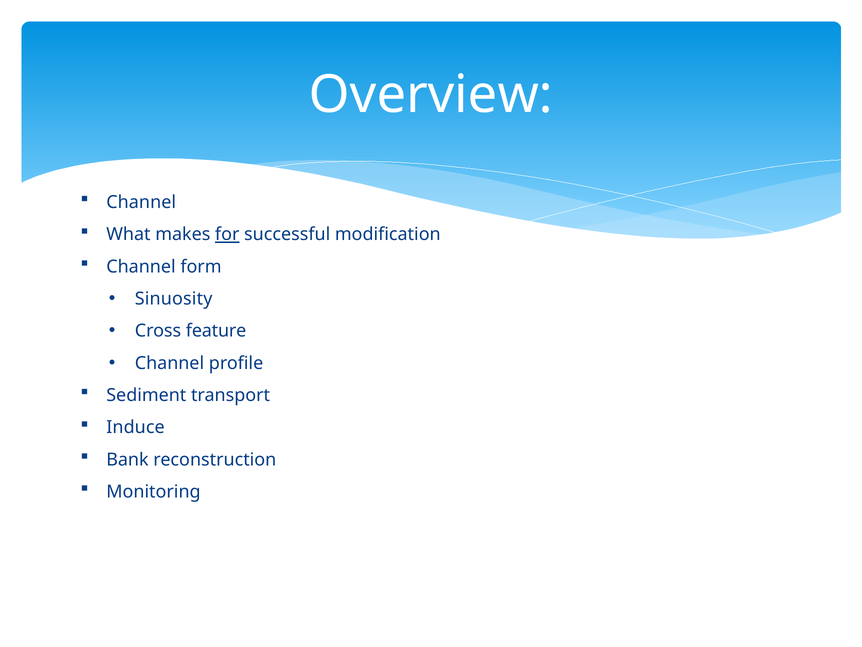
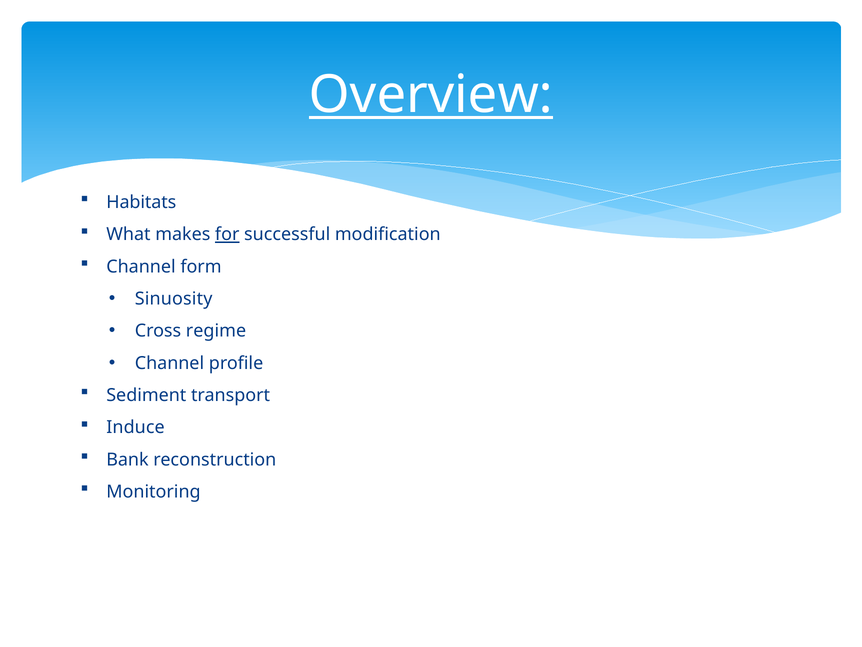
Overview underline: none -> present (431, 95)
Channel: Channel -> Habitats (141, 202)
feature: feature -> regime (216, 331)
